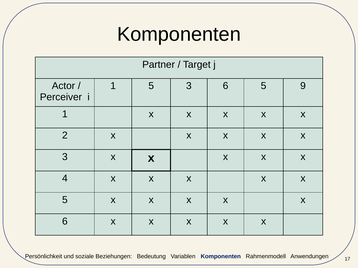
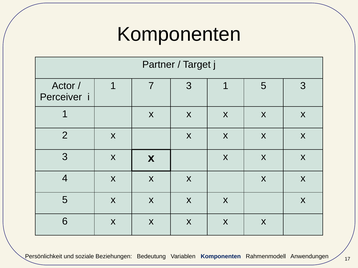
1 5: 5 -> 7 (151, 86)
6: 6 -> 1 (226, 86)
5 9: 9 -> 3 (303, 86)
